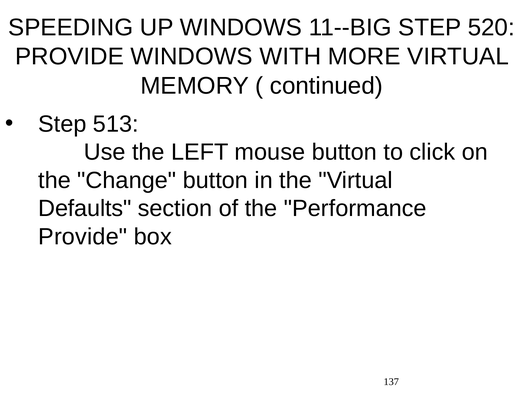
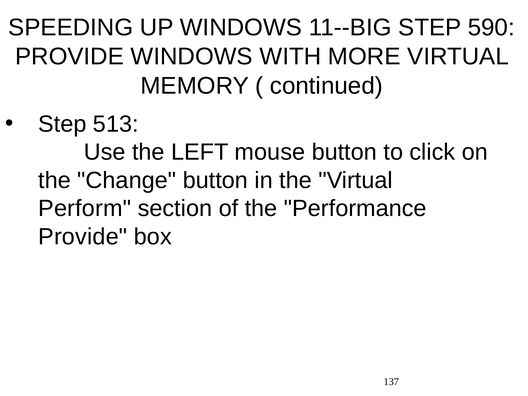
520: 520 -> 590 (491, 28)
Defaults: Defaults -> Perform (85, 209)
